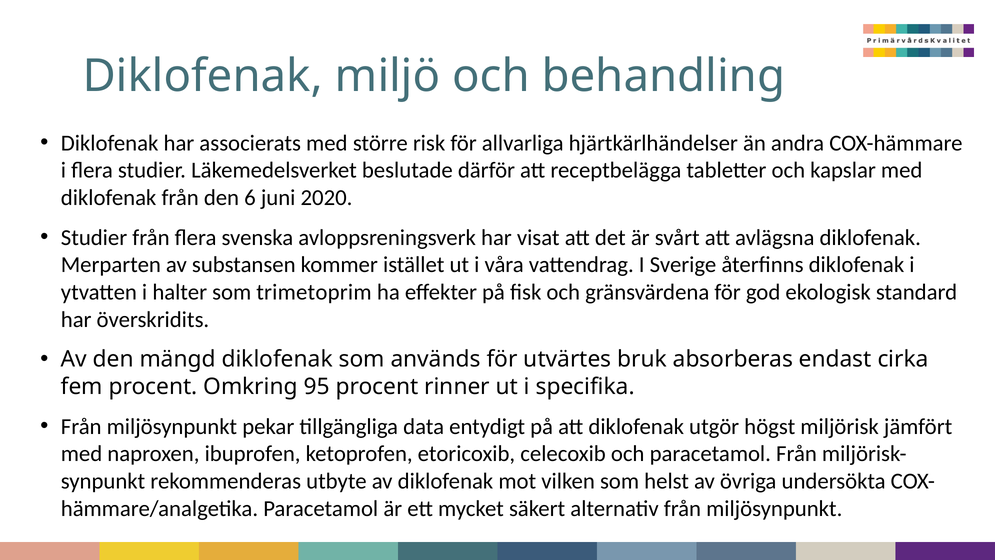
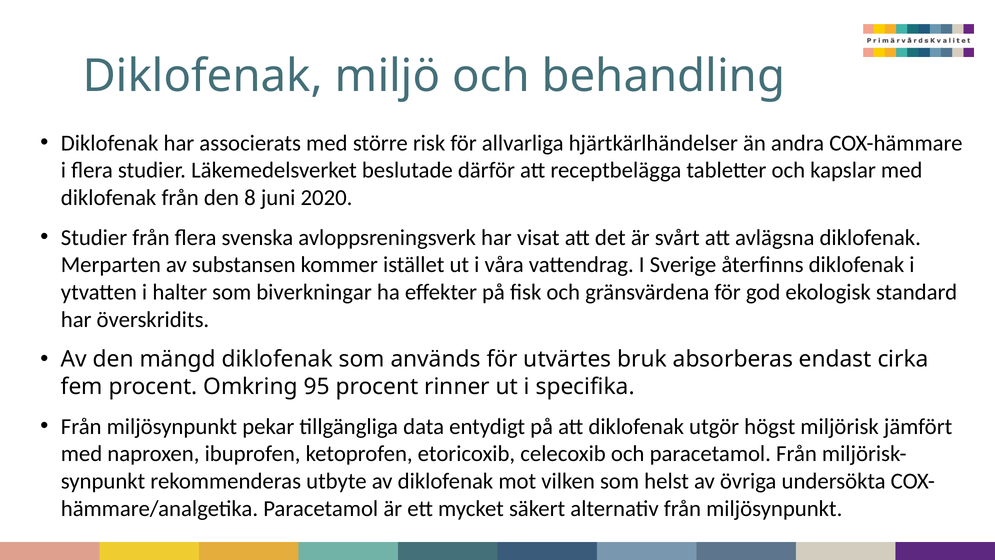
6: 6 -> 8 (250, 198)
trimetoprim: trimetoprim -> biverkningar (314, 292)
